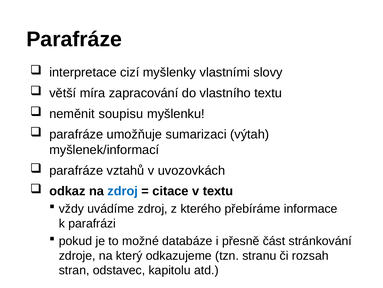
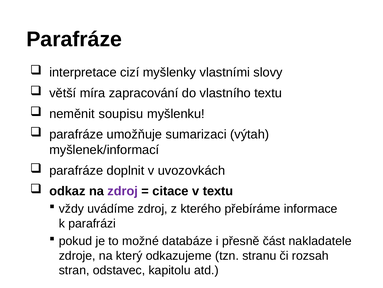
vztahů: vztahů -> doplnit (126, 170)
zdroj colour: blue -> purple (123, 191)
stránkování: stránkování -> nakladatele (320, 240)
